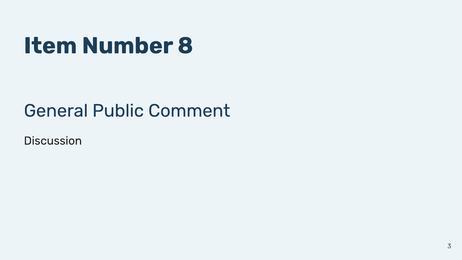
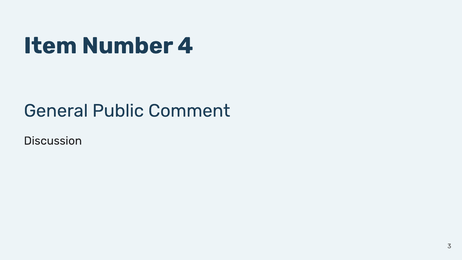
8: 8 -> 4 (185, 46)
